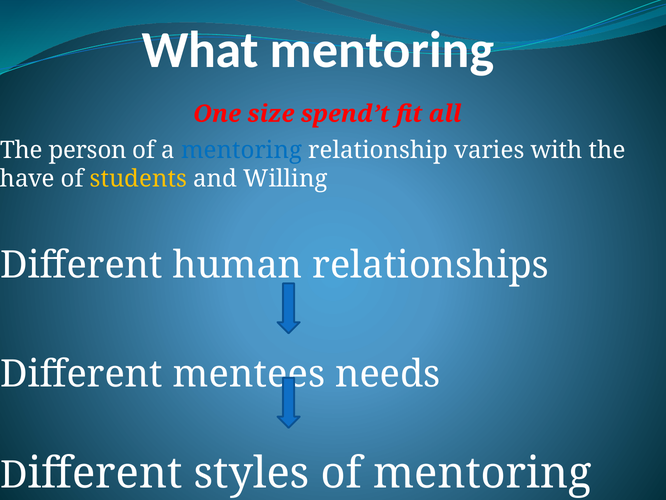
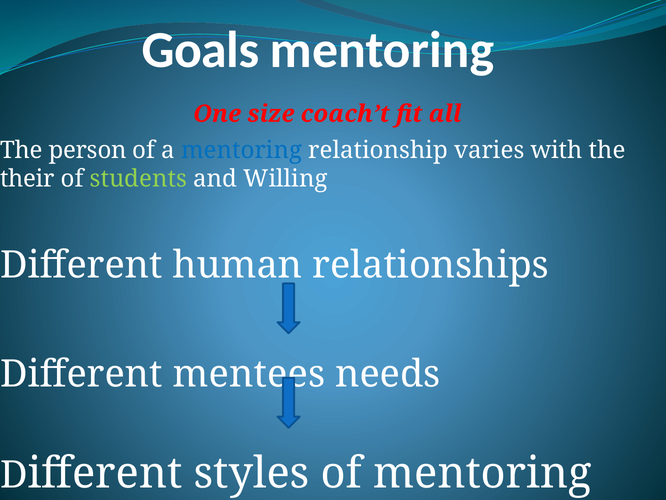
What: What -> Goals (200, 50)
spend’t: spend’t -> coach’t (345, 114)
have: have -> their (27, 179)
students colour: yellow -> light green (138, 179)
